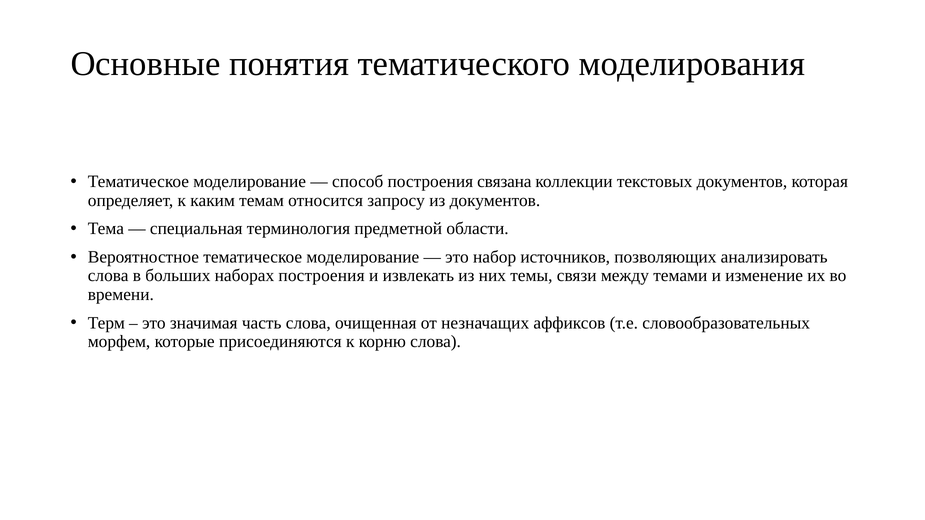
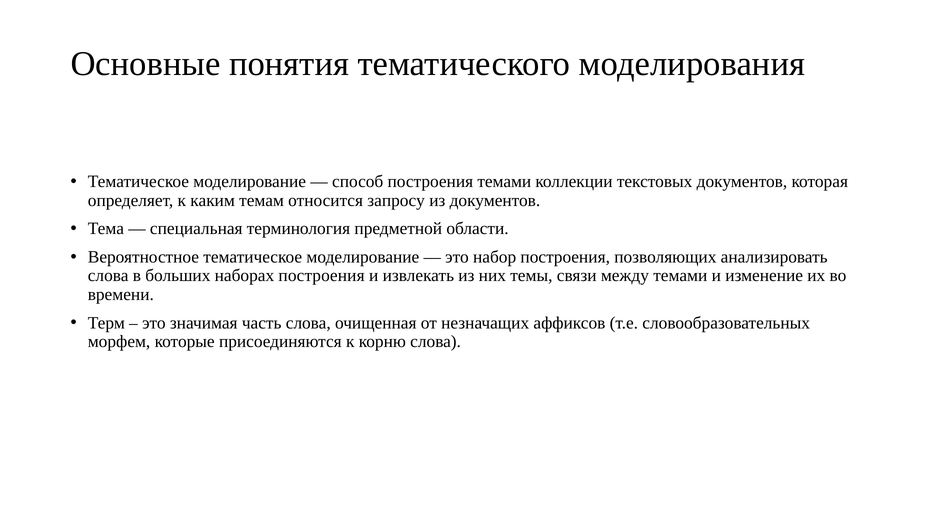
построения связана: связана -> темами (504, 182)
набор источников: источников -> построения (565, 257)
